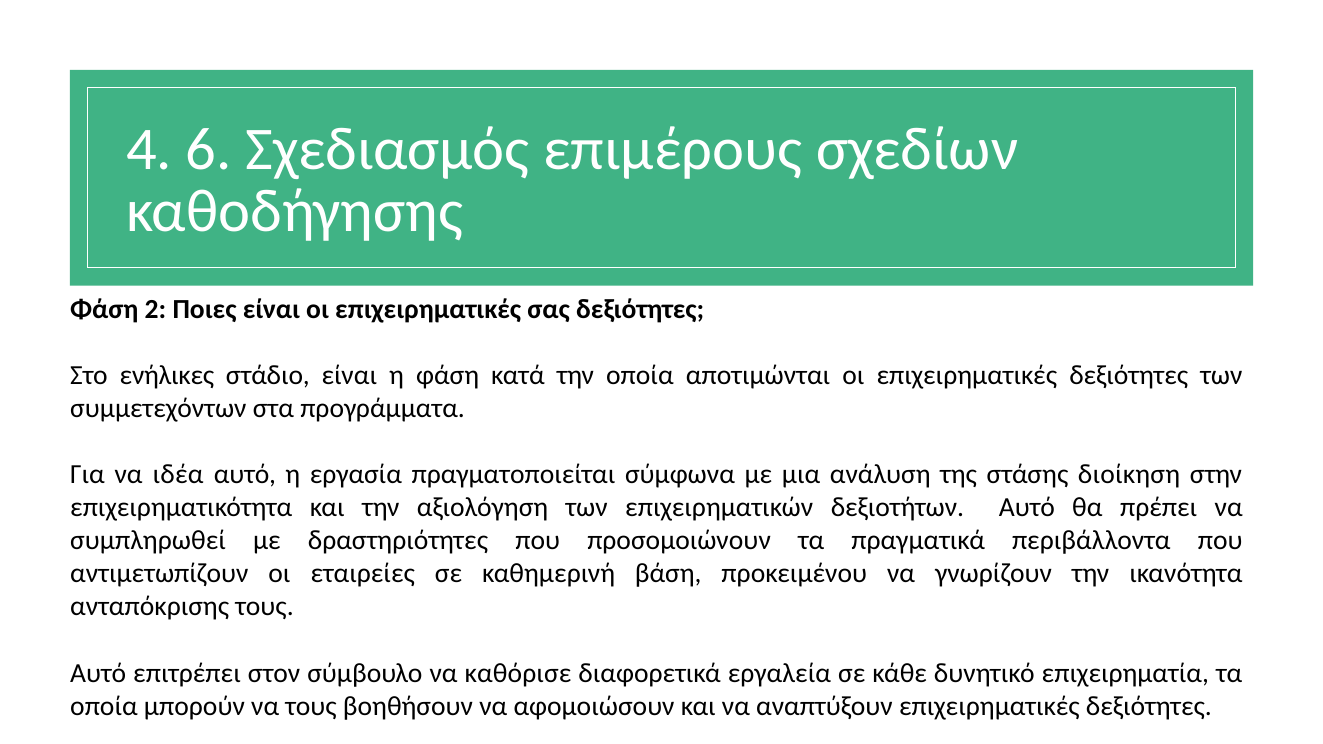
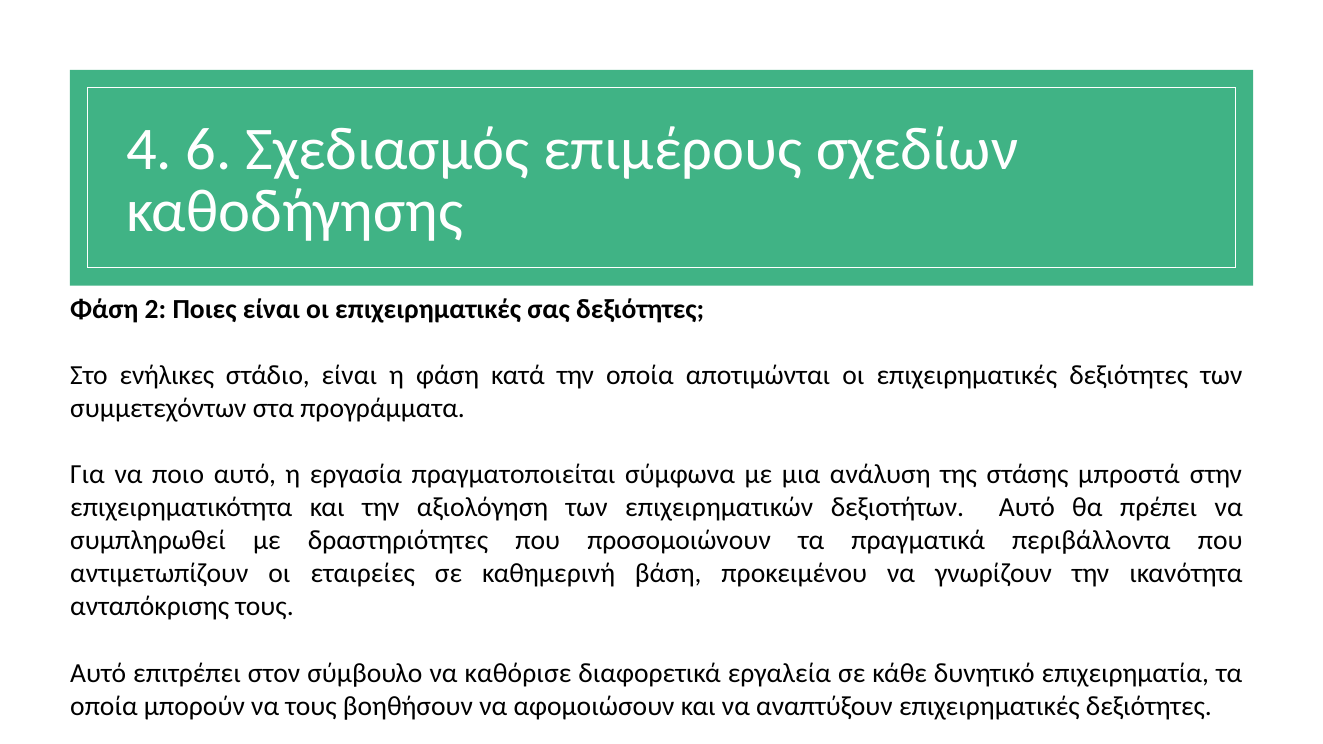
ιδέα: ιδέα -> ποιο (178, 475)
διοίκηση: διοίκηση -> μπροστά (1129, 475)
